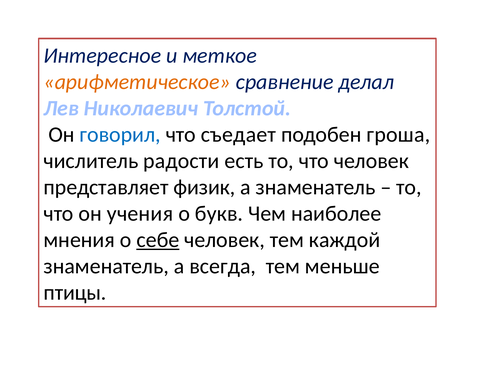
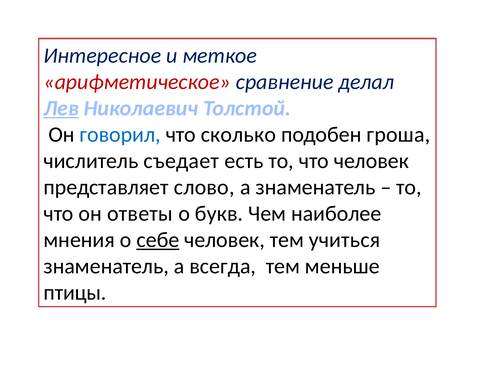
арифметическое colour: orange -> red (137, 82)
Лев underline: none -> present (61, 108)
съедает: съедает -> сколько (238, 135)
радости: радости -> съедает (181, 161)
физик: физик -> слово (204, 187)
учения: учения -> ответы (140, 214)
каждой: каждой -> учиться (345, 240)
